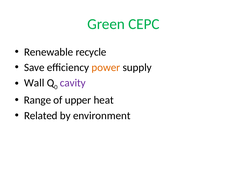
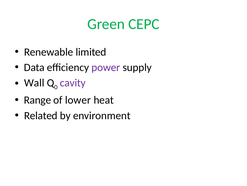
recycle: recycle -> limited (91, 52)
Save: Save -> Data (34, 67)
power colour: orange -> purple (106, 67)
upper: upper -> lower (78, 100)
